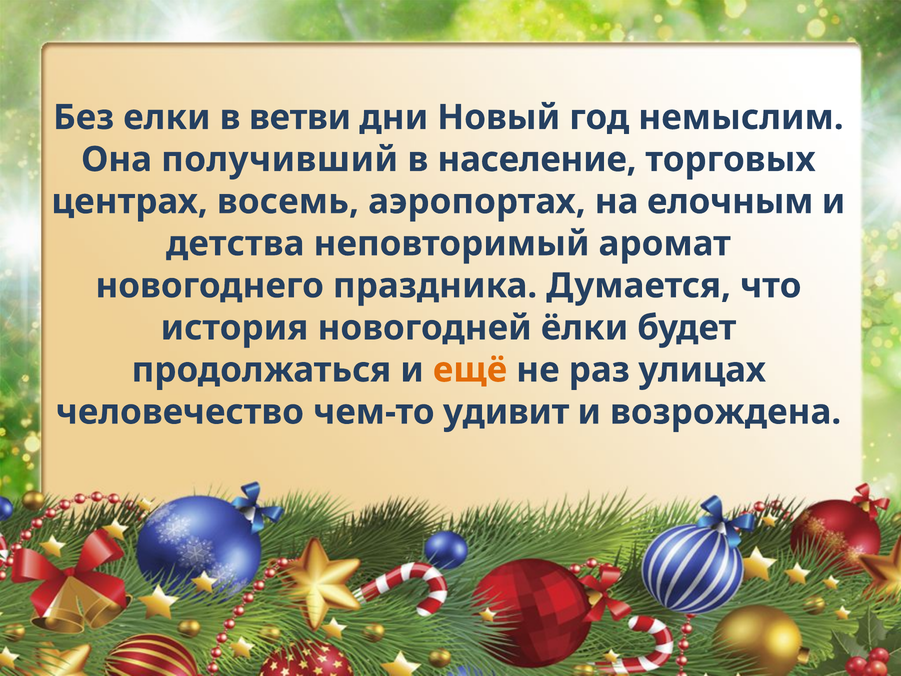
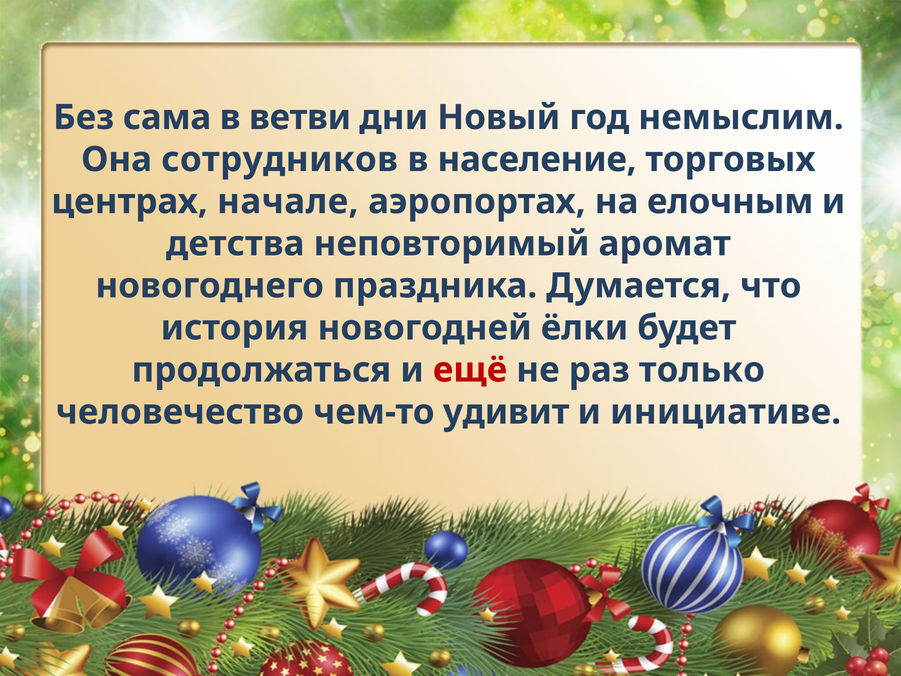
елки: елки -> сама (167, 117)
получивший: получивший -> сотрудников (280, 159)
восемь: восемь -> начале (288, 202)
ещё colour: orange -> red (470, 370)
улицах: улицах -> только (702, 370)
возрождена: возрождена -> инициативе (726, 412)
